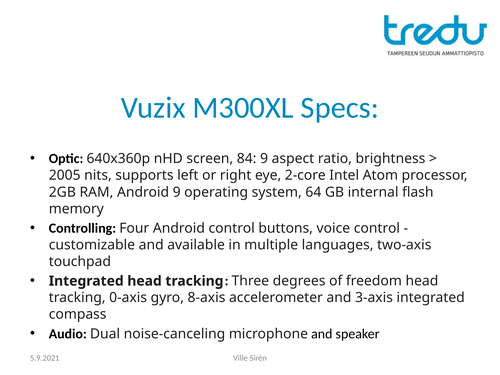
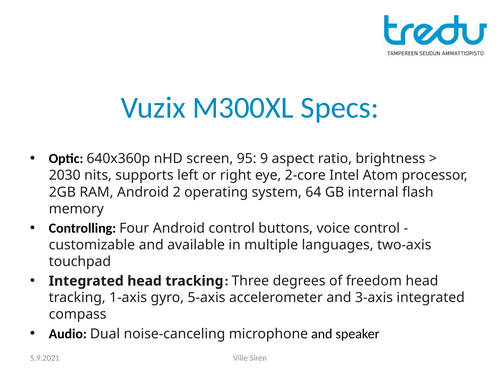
84: 84 -> 95 (247, 159)
2005: 2005 -> 2030 (65, 175)
Android 9: 9 -> 2 (177, 192)
0-axis: 0-axis -> 1-axis (128, 298)
8-axis: 8-axis -> 5-axis (207, 298)
